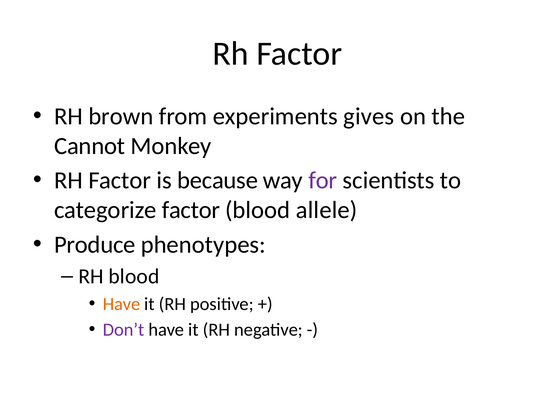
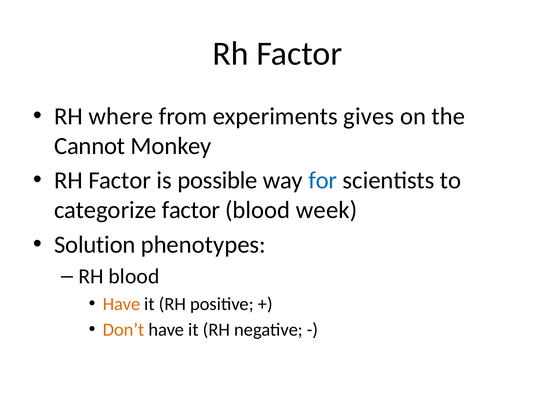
brown: brown -> where (121, 116)
because: because -> possible (218, 181)
for colour: purple -> blue (323, 181)
allele: allele -> week (327, 210)
Produce: Produce -> Solution (95, 245)
Don’t colour: purple -> orange (123, 330)
